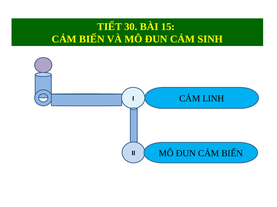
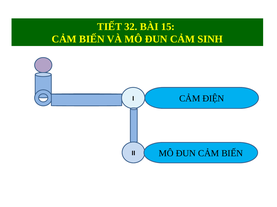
30: 30 -> 32 (131, 27)
LINH: LINH -> ĐIỆN (213, 99)
